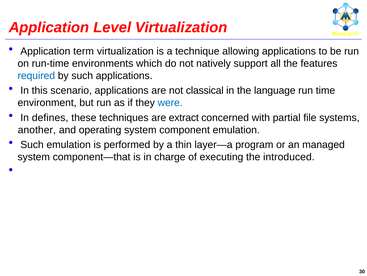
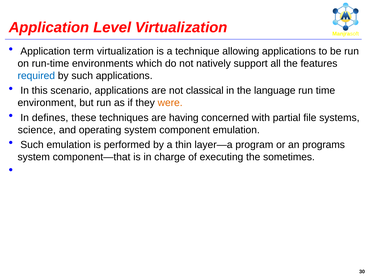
were colour: blue -> orange (170, 103)
extract: extract -> having (184, 117)
another: another -> science (37, 130)
managed: managed -> programs (324, 144)
introduced: introduced -> sometimes (289, 157)
